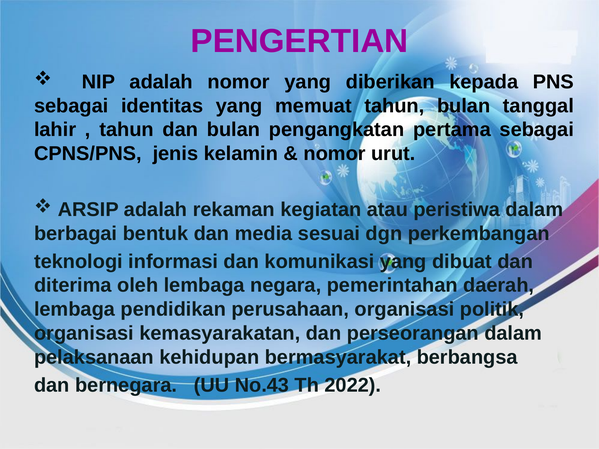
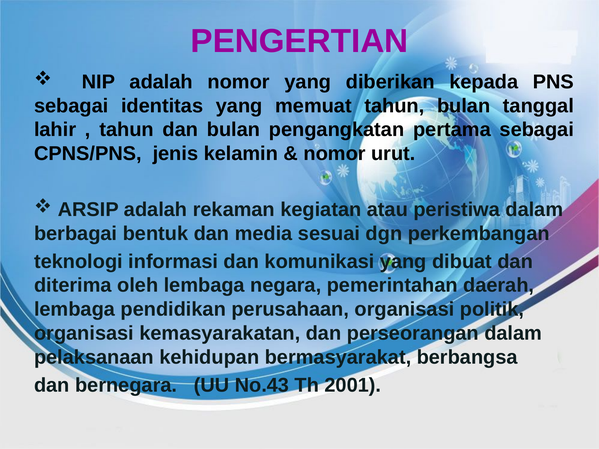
2022: 2022 -> 2001 (353, 385)
